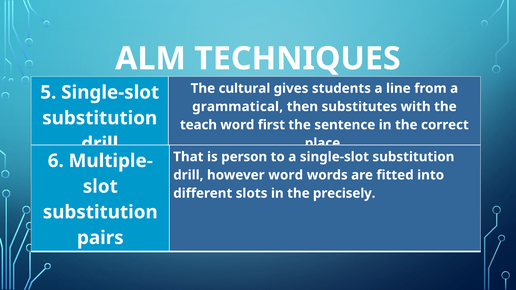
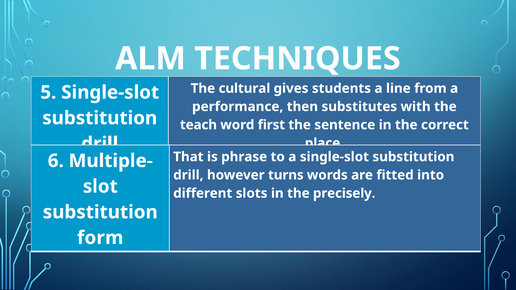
grammatical: grammatical -> performance (238, 107)
person: person -> phrase (244, 157)
however word: word -> turns (286, 175)
pairs: pairs -> form (100, 238)
